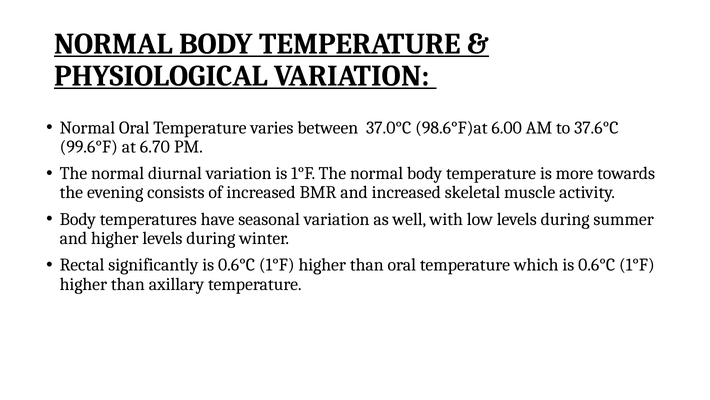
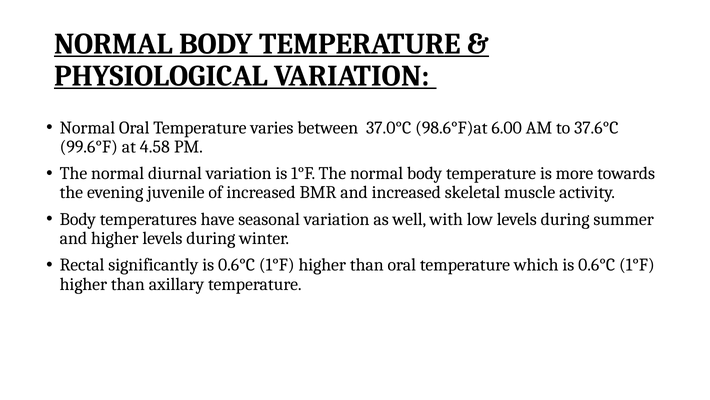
6.70: 6.70 -> 4.58 (155, 147)
consists: consists -> juvenile (176, 192)
